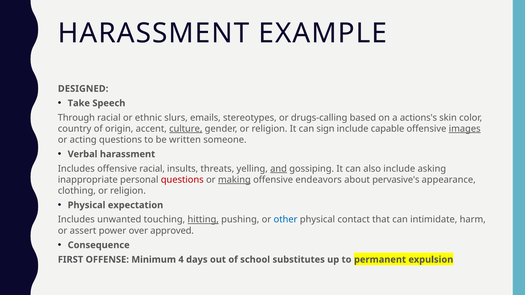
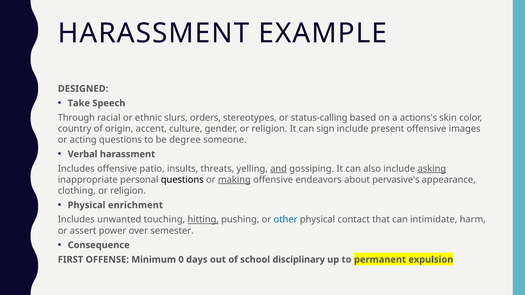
emails: emails -> orders (205, 118)
drugs-calling: drugs-calling -> status-calling (319, 118)
culture underline: present -> none (186, 129)
capable: capable -> present (388, 129)
images underline: present -> none (465, 129)
written: written -> degree (185, 140)
offensive racial: racial -> patio (152, 169)
asking underline: none -> present (432, 169)
questions colour: red -> black (182, 180)
expectation: expectation -> enrichment (135, 205)
approved: approved -> semester (172, 231)
4: 4 -> 0 (181, 260)
substitutes: substitutes -> disciplinary (299, 260)
